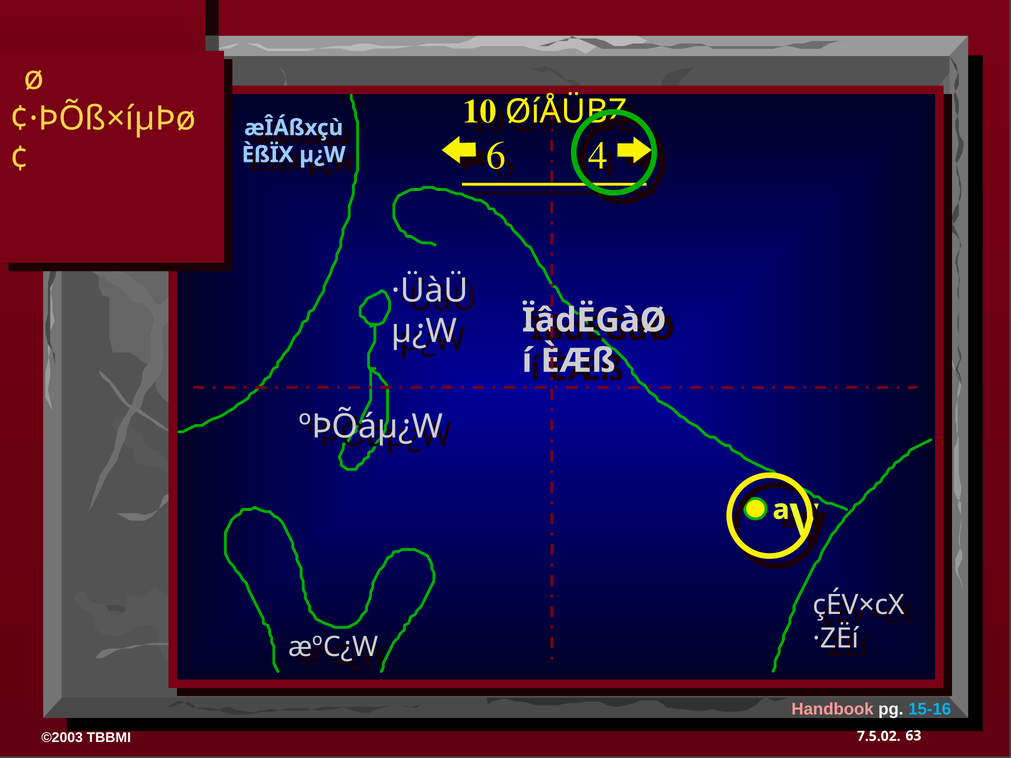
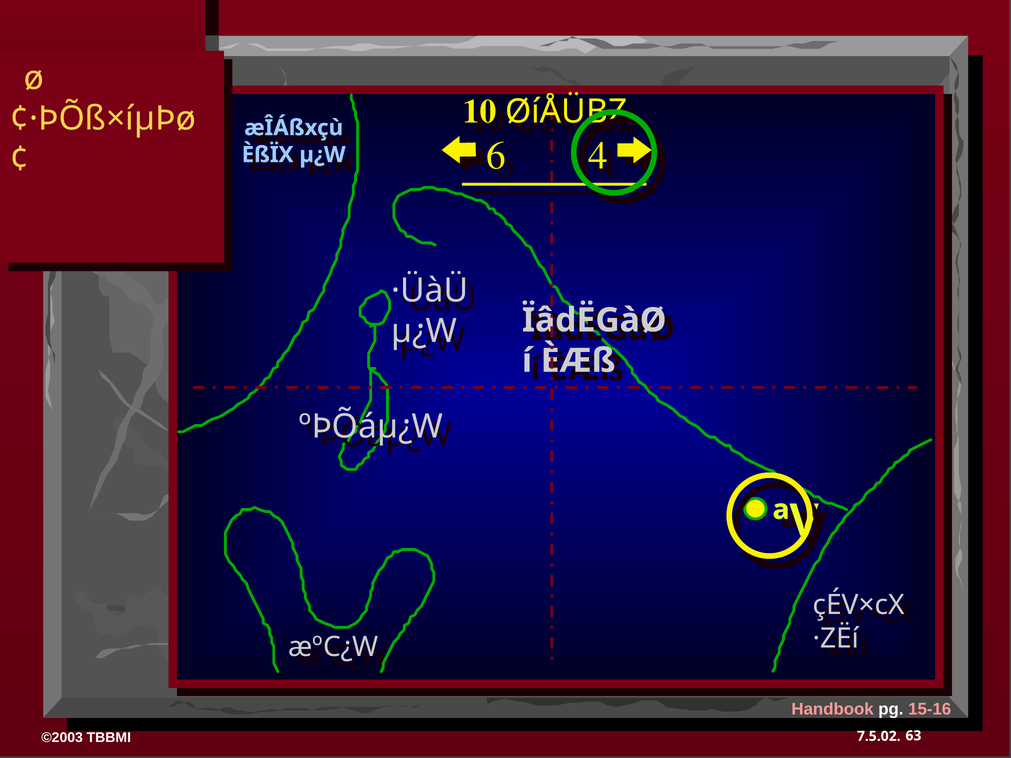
15-16 colour: light blue -> pink (930, 709)
